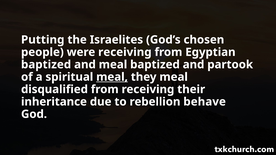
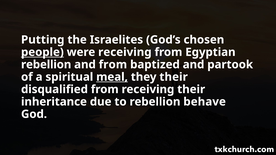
people underline: none -> present (42, 52)
baptized: baptized -> rebellion (46, 65)
and meal: meal -> from (113, 65)
they meal: meal -> their (174, 77)
